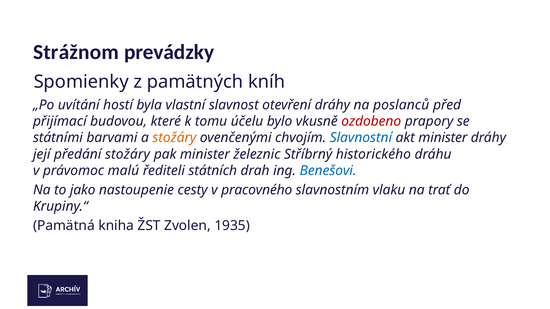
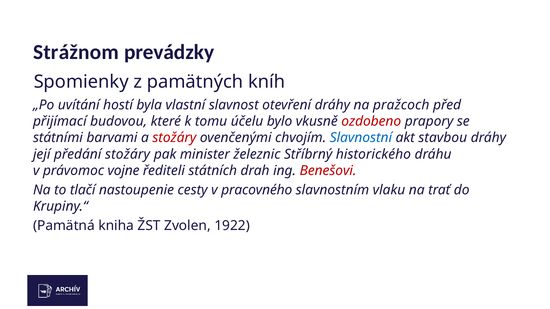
poslanců: poslanců -> pražcoch (401, 105)
stožáry colour: orange -> red (174, 138)
akt minister: minister -> stavbou (443, 138)
malú: malú -> vojne (123, 171)
Benešovi colour: blue -> red (328, 171)
jako: jako -> tlačí (83, 190)
1935: 1935 -> 1922 (232, 226)
